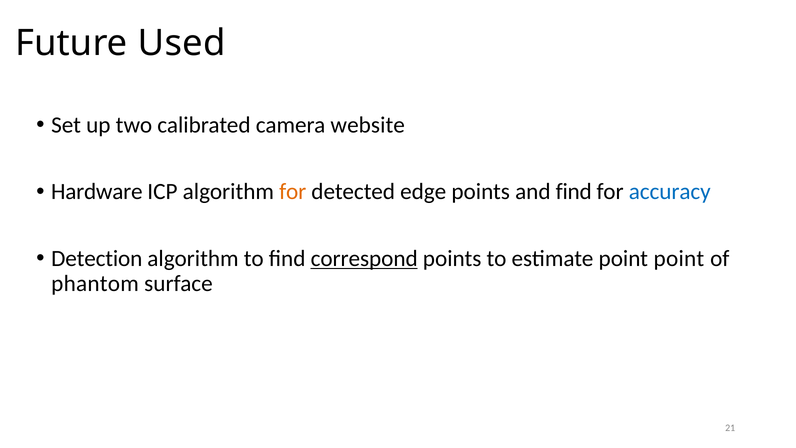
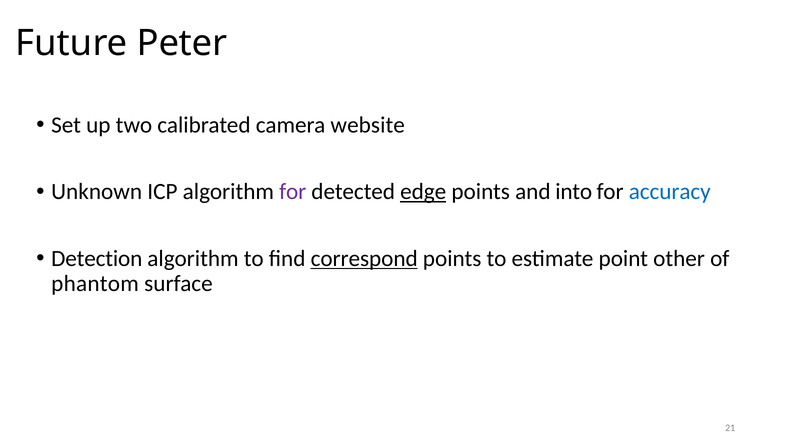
Used: Used -> Peter (182, 43)
Hardware: Hardware -> Unknown (97, 192)
for colour: orange -> purple (293, 192)
edge underline: none -> present (423, 192)
and find: find -> into (574, 192)
point point: point -> other (679, 258)
